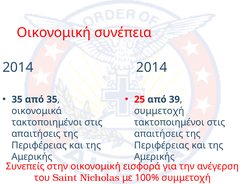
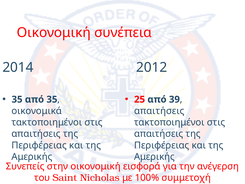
2014: 2014 -> 2012 (152, 67)
συμμετοχή: συμμετοχή -> απαιτήσεις (159, 111)
